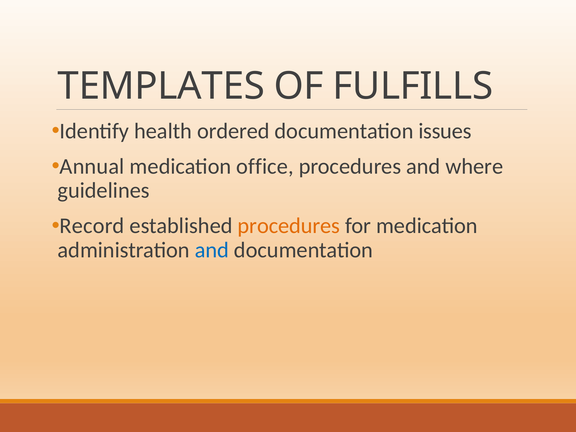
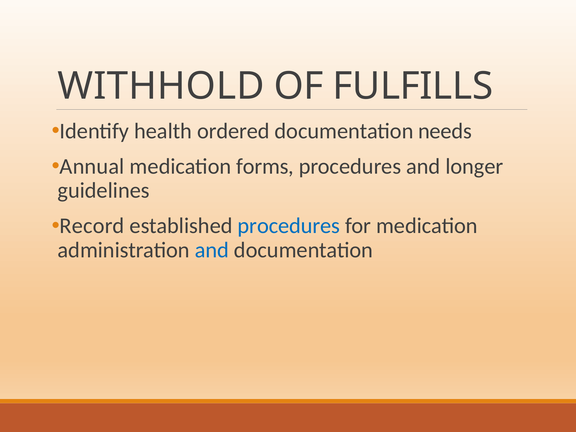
TEMPLATES: TEMPLATES -> WITHHOLD (161, 86)
issues: issues -> needs (445, 131)
office: office -> forms (265, 166)
where: where -> longer (474, 166)
procedures colour: orange -> blue (289, 226)
